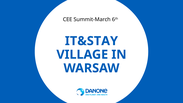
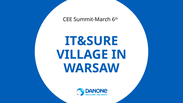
IT&STAY: IT&STAY -> IT&SURE (92, 41)
